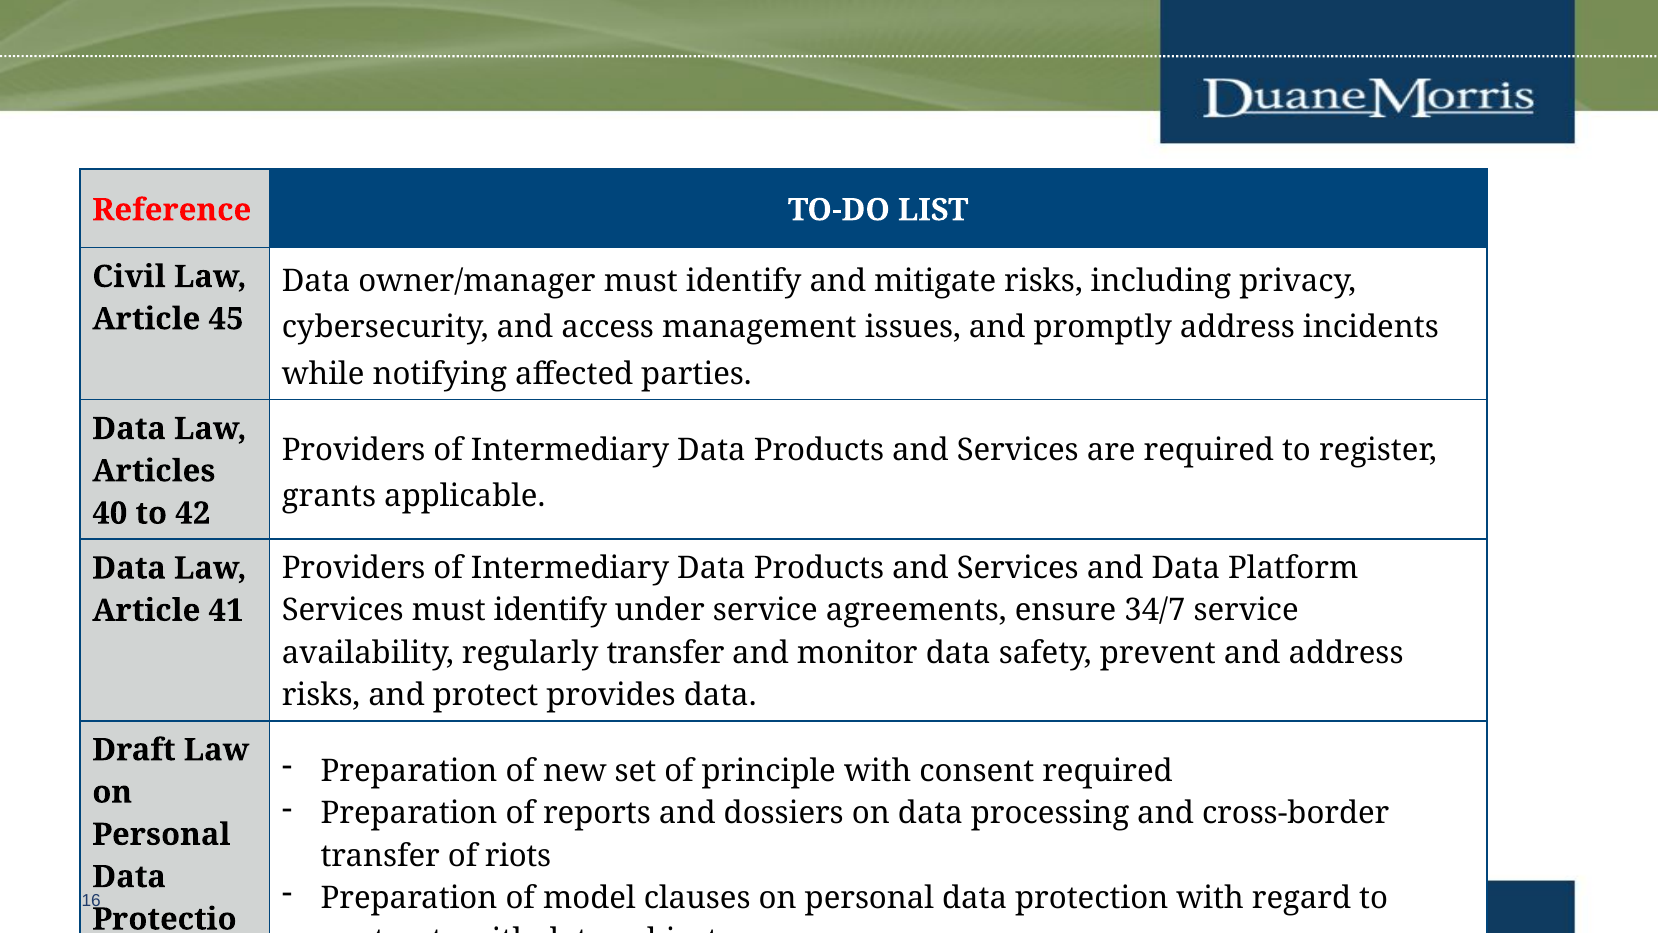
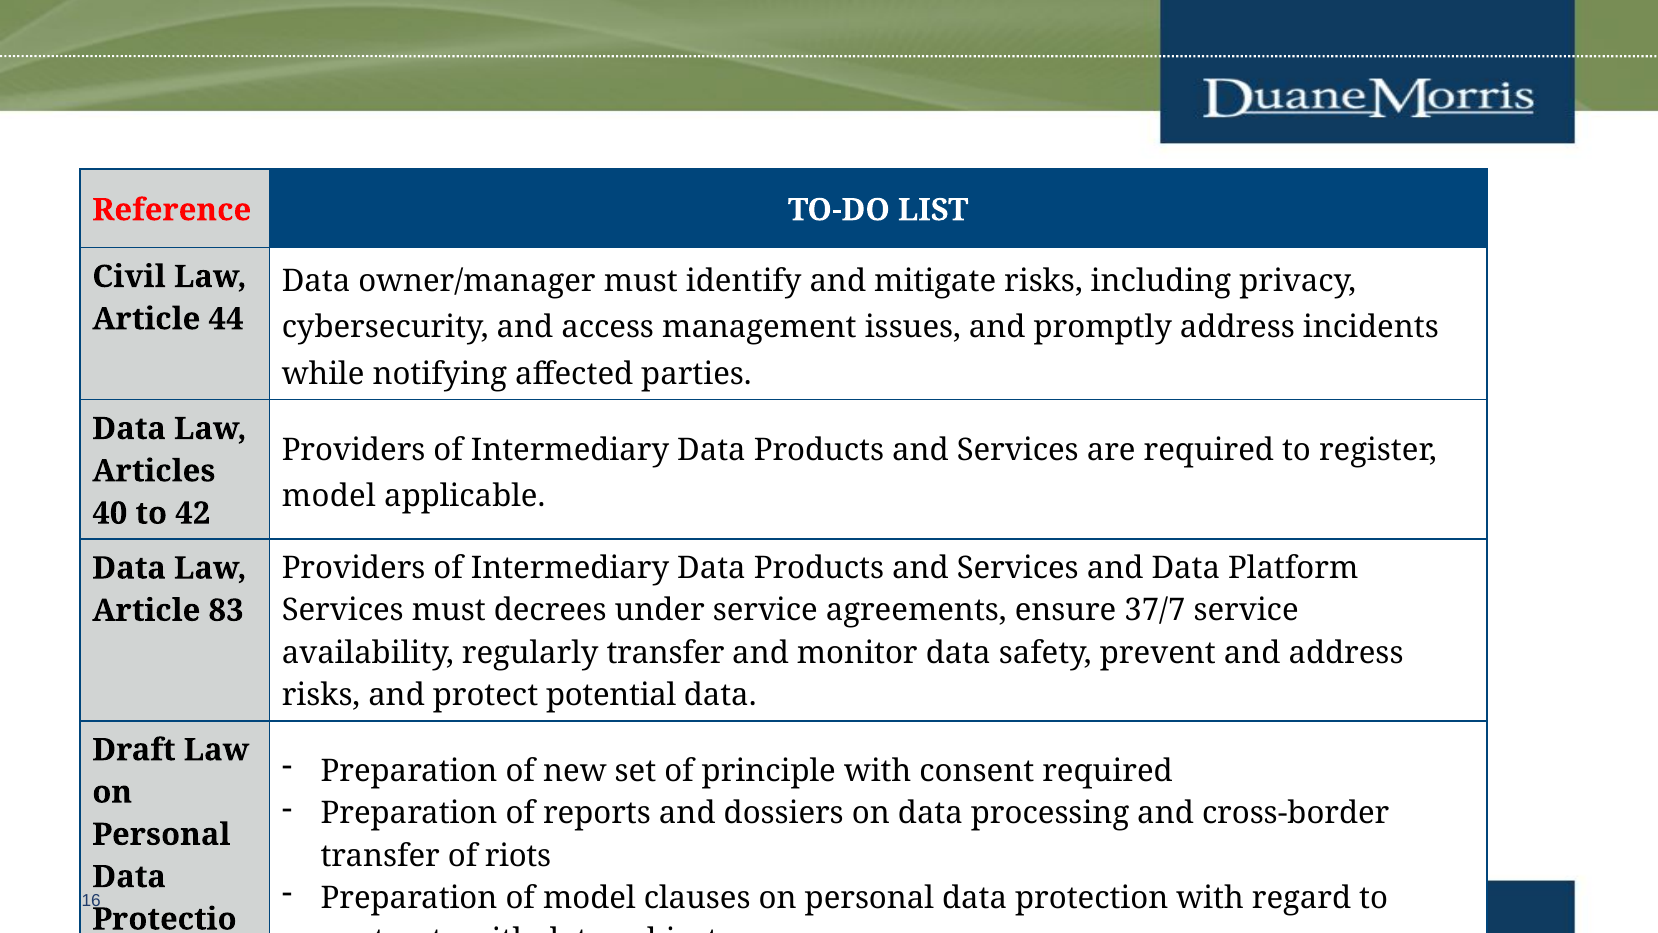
45: 45 -> 44 (226, 319)
grants: grants -> model (329, 496)
41: 41 -> 83 (226, 610)
Services must identify: identify -> decrees (550, 610)
34/7: 34/7 -> 37/7 (1155, 610)
provides: provides -> potential (611, 695)
